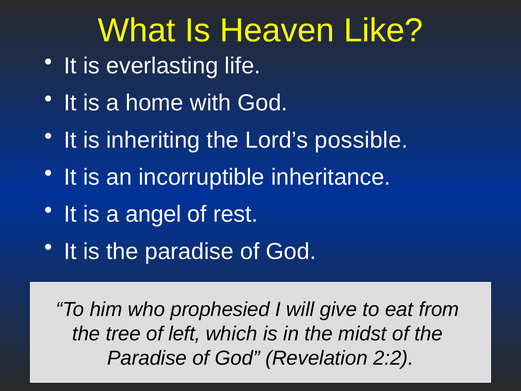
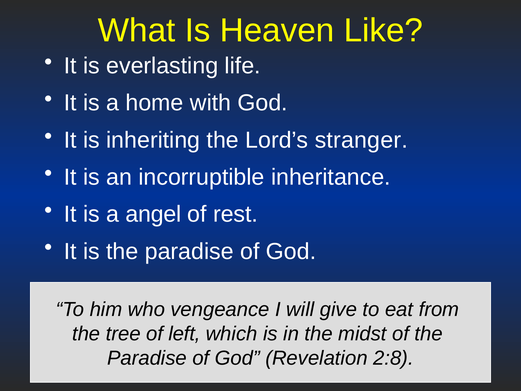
possible: possible -> stranger (361, 140)
prophesied: prophesied -> vengeance (220, 309)
2:2: 2:2 -> 2:8 (393, 358)
